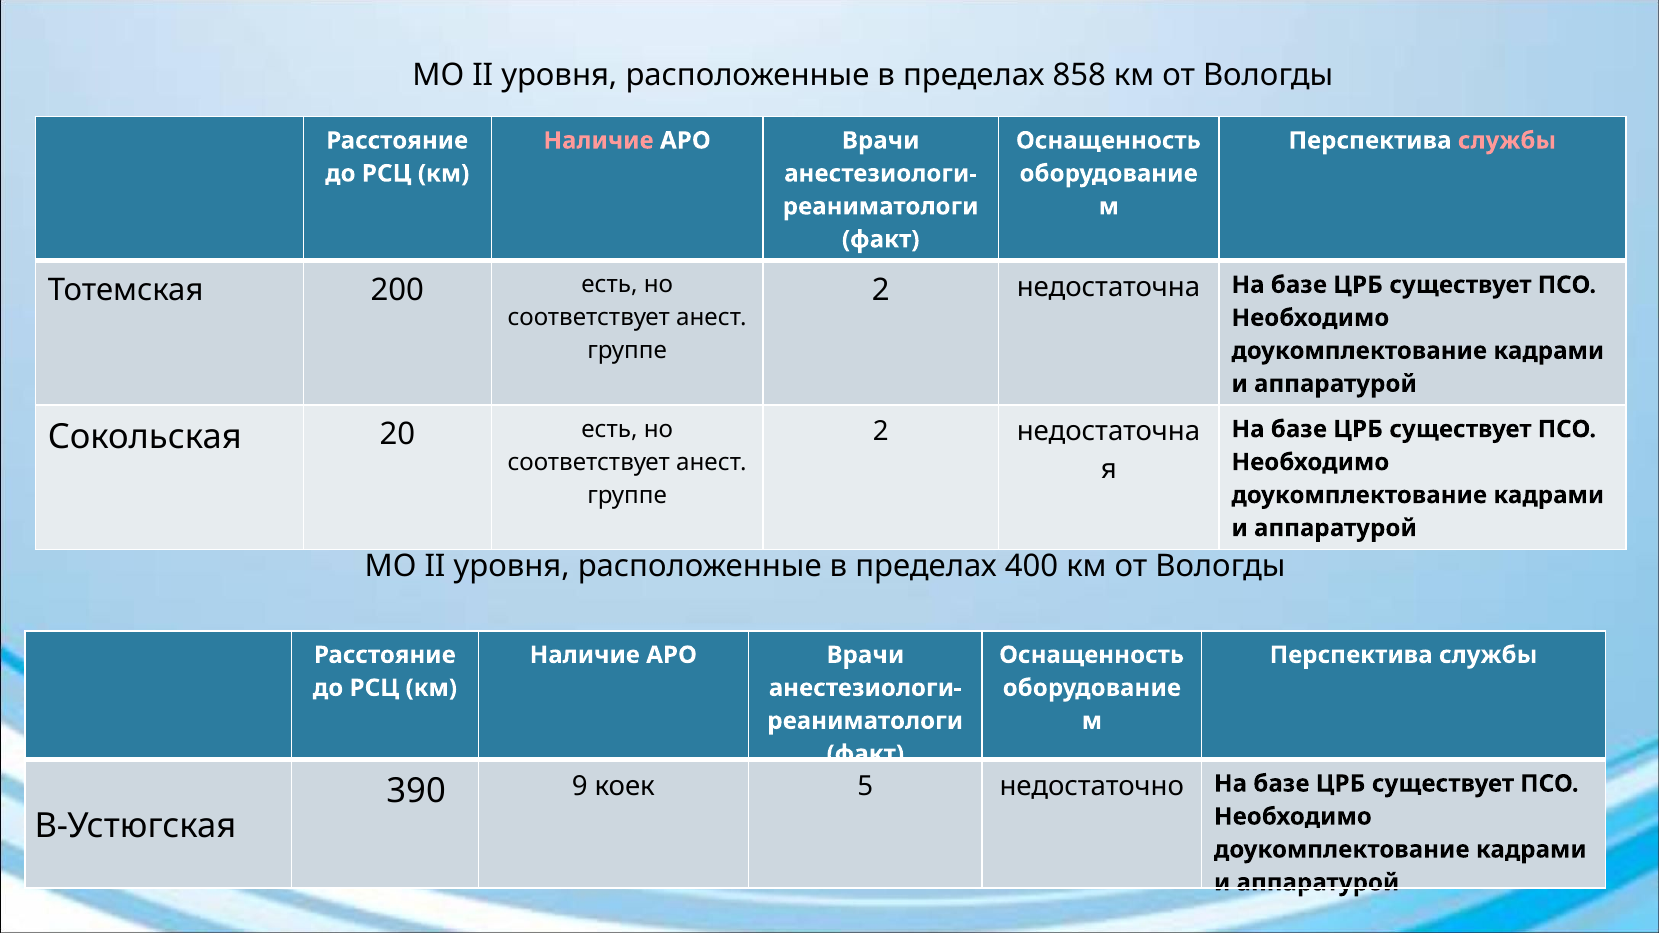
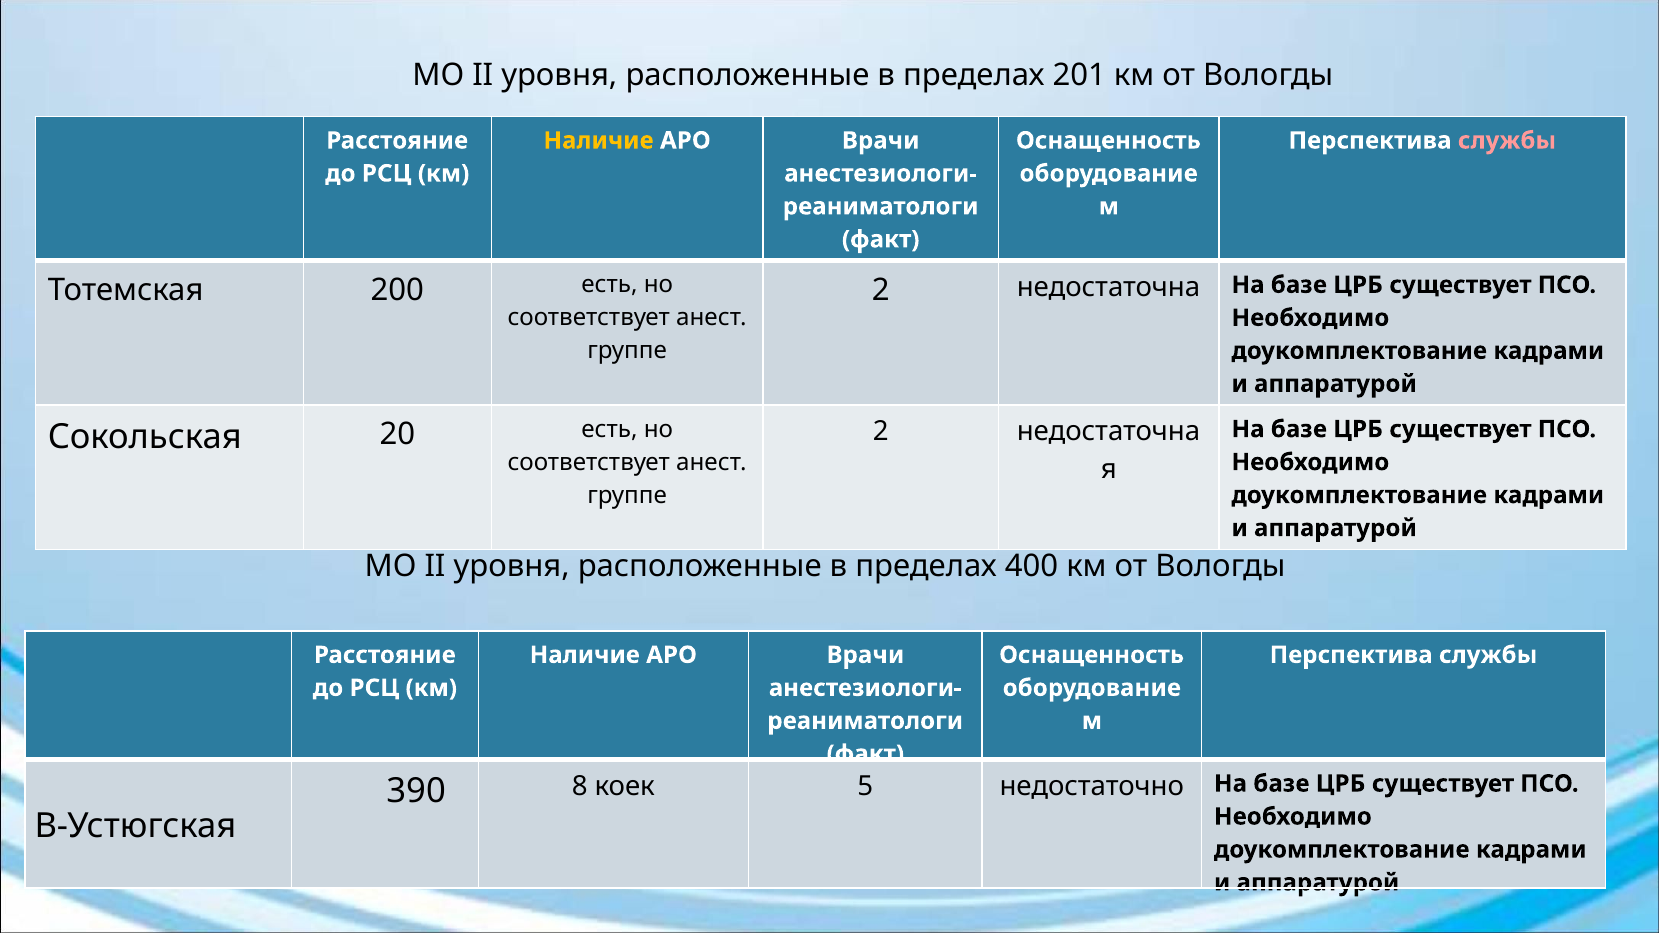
858: 858 -> 201 (1079, 75)
Наличие colour: pink -> yellow (599, 141)
9: 9 -> 8 (580, 786)
